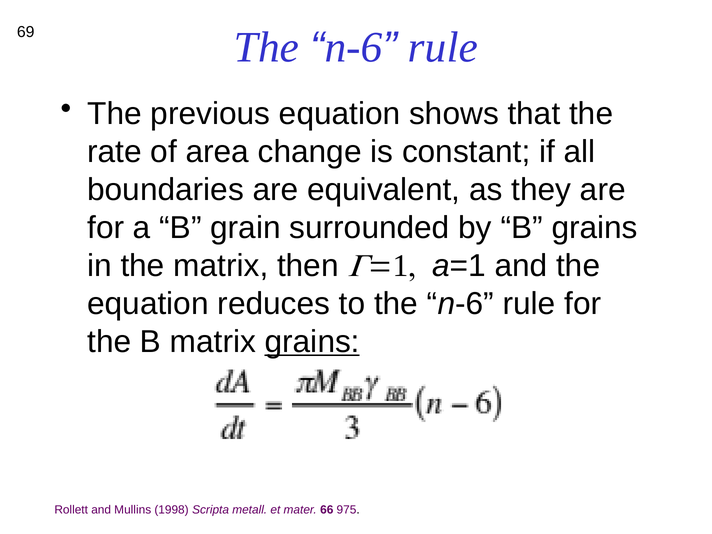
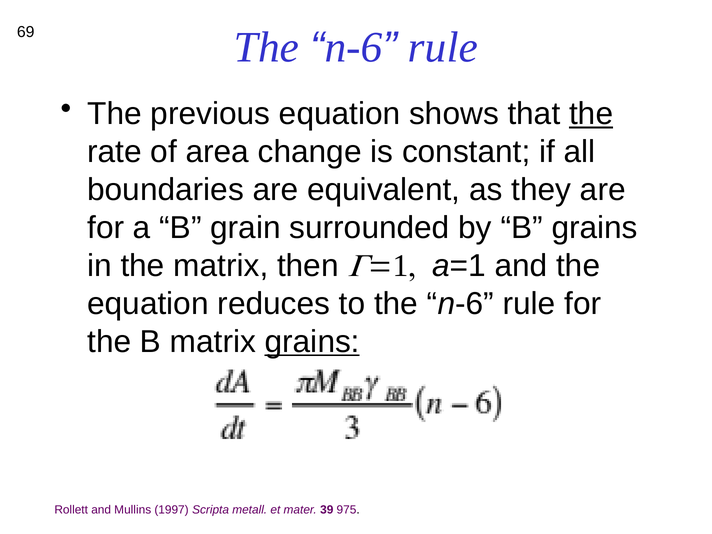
the underline: none -> present (591, 114)
1998: 1998 -> 1997 (172, 510)
66: 66 -> 39 (327, 510)
